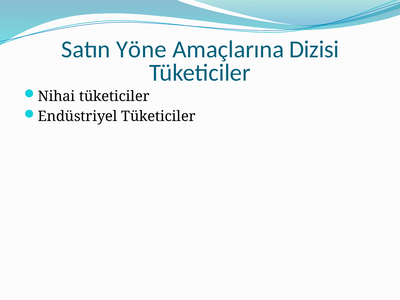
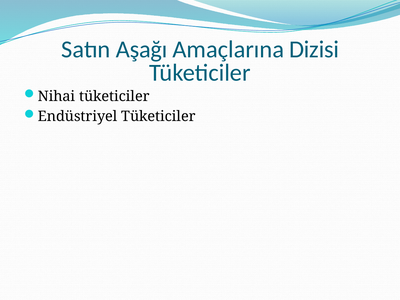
Yöne: Yöne -> Aşağı (142, 49)
